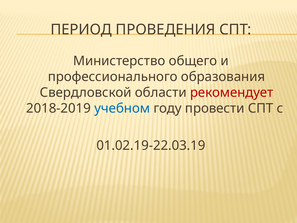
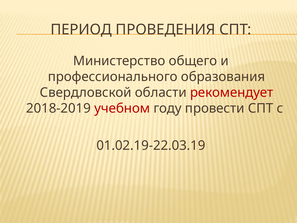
учебном colour: blue -> red (122, 108)
